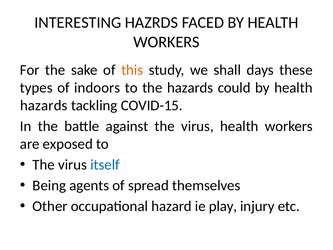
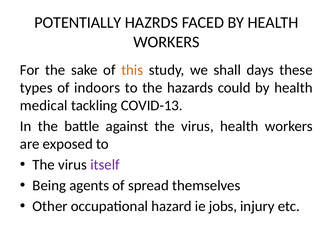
INTERESTING: INTERESTING -> POTENTIALLY (78, 23)
hazards: hazards -> medical (44, 105)
COVID-15: COVID-15 -> COVID-13 (152, 105)
itself colour: blue -> purple (105, 165)
play: play -> jobs (223, 206)
